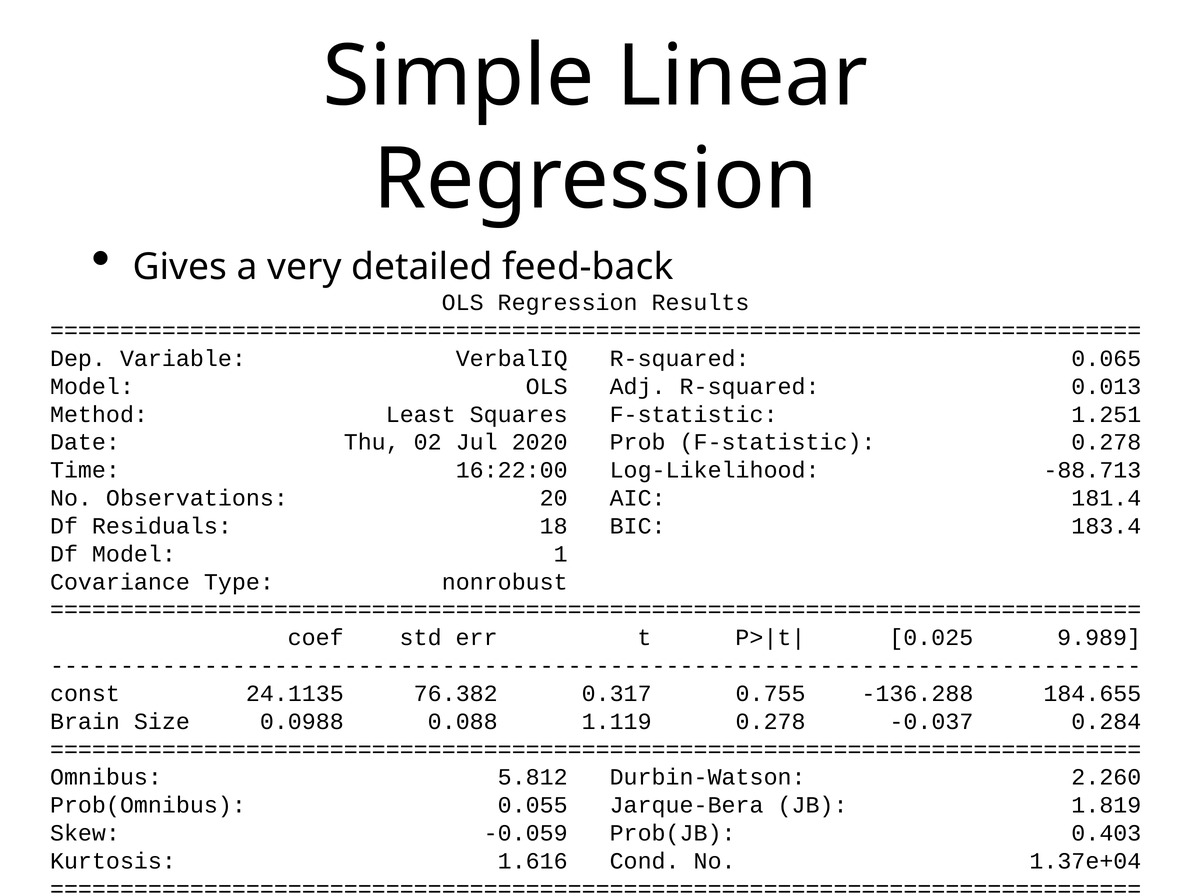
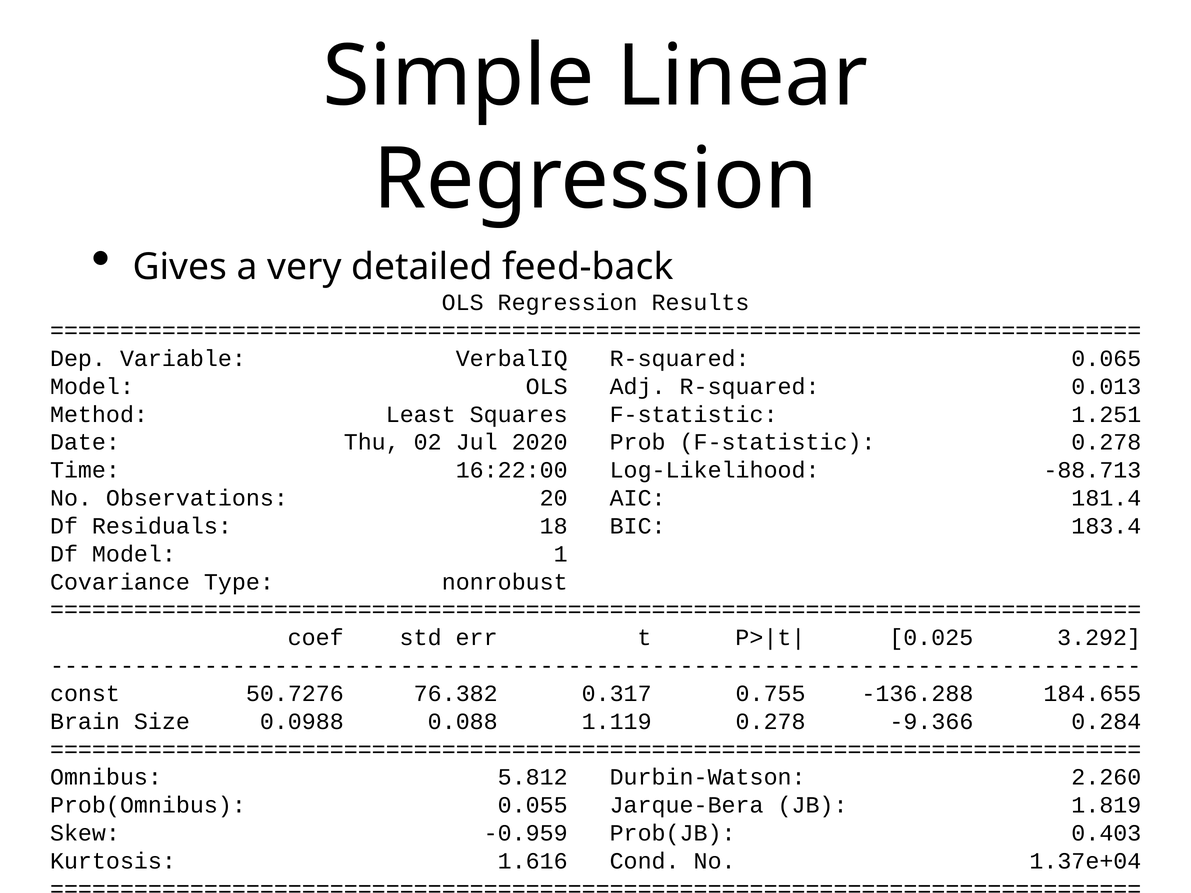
9.989: 9.989 -> 3.292 (1099, 638)
24.1135: 24.1135 -> 50.7276 (295, 694)
-0.037: -0.037 -> -9.366 (931, 722)
-0.059: -0.059 -> -0.959 (526, 833)
